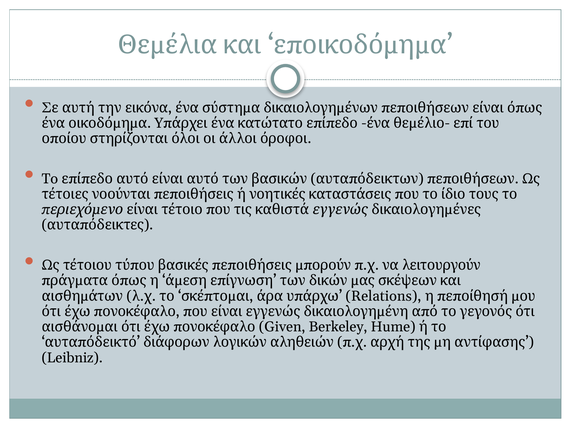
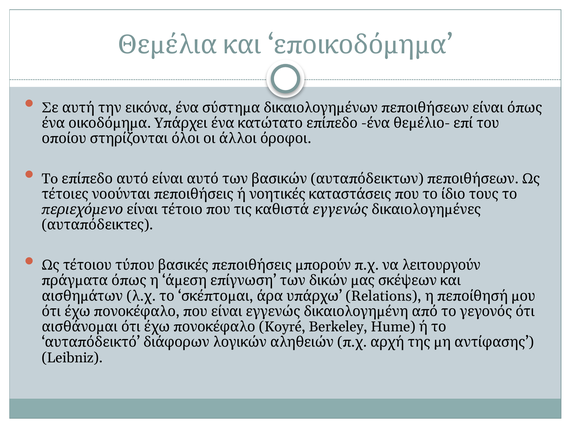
Given: Given -> Koyré (285, 327)
